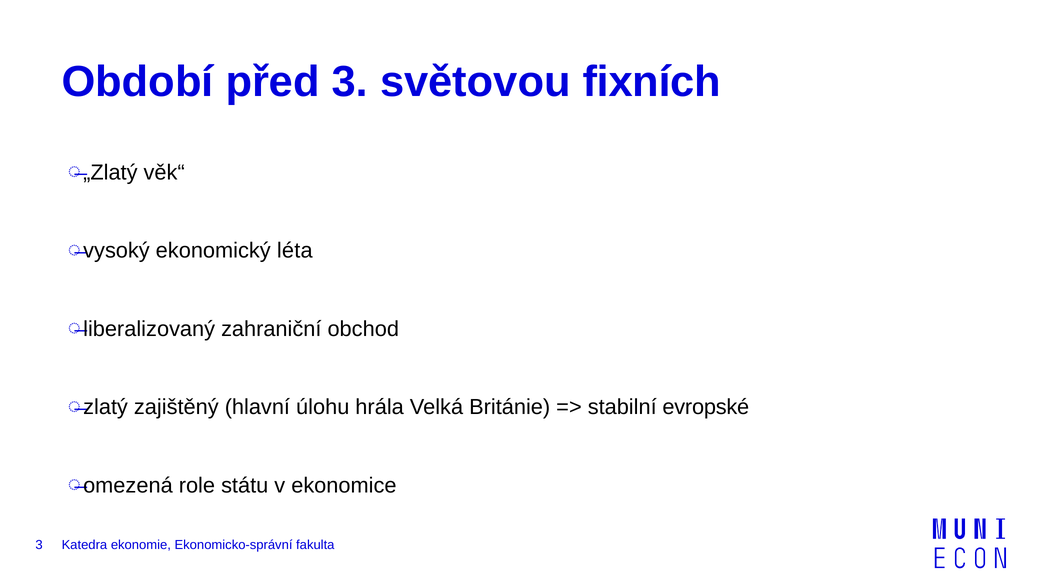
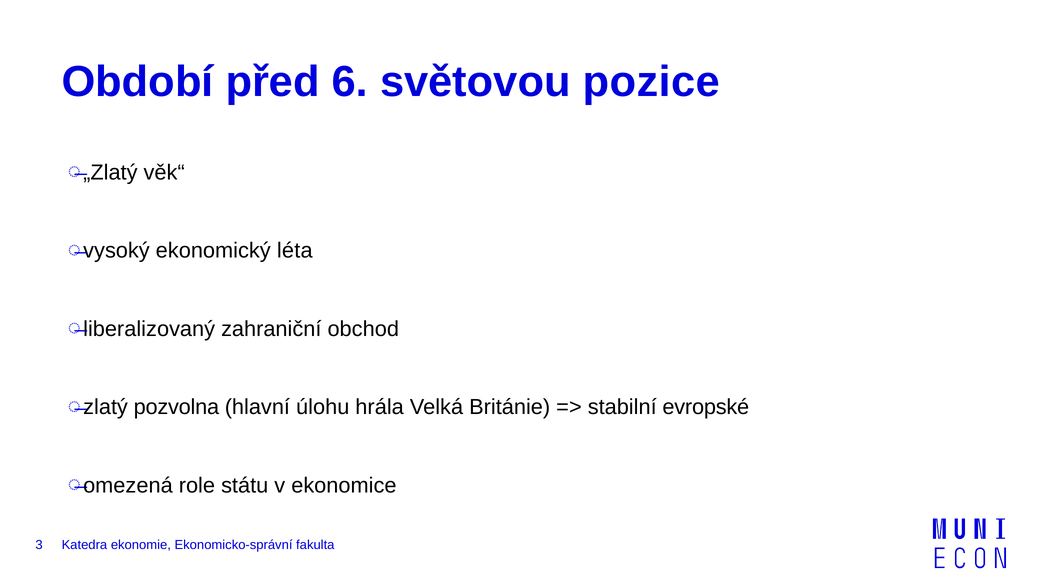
před 3: 3 -> 6 (350, 82)
fixních: fixních -> pozice (651, 82)
zajištěný: zajištěný -> pozvolna (176, 407)
